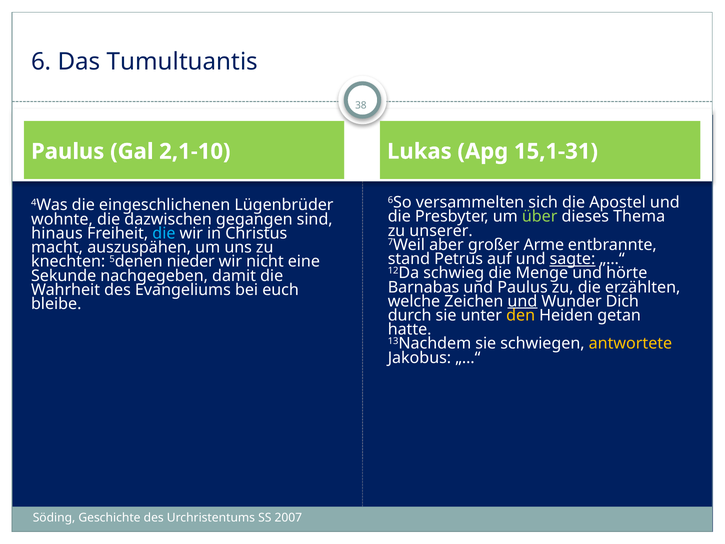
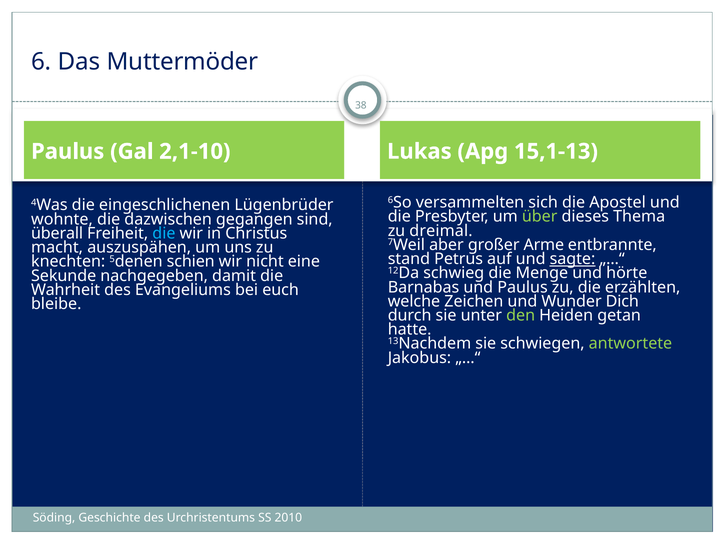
Tumultuantis: Tumultuantis -> Muttermöder (182, 62)
15,1-31: 15,1-31 -> 15,1-13 (556, 151)
unserer: unserer -> dreimal (441, 231)
hinaus: hinaus -> überall (57, 233)
nieder: nieder -> schien (191, 261)
und underline: present -> none (522, 301)
den colour: yellow -> light green (521, 315)
antwortete colour: yellow -> light green (630, 343)
2007: 2007 -> 2010 (288, 518)
